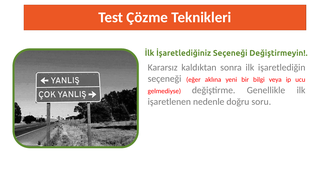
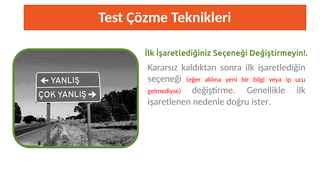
soru: soru -> ister (261, 102)
